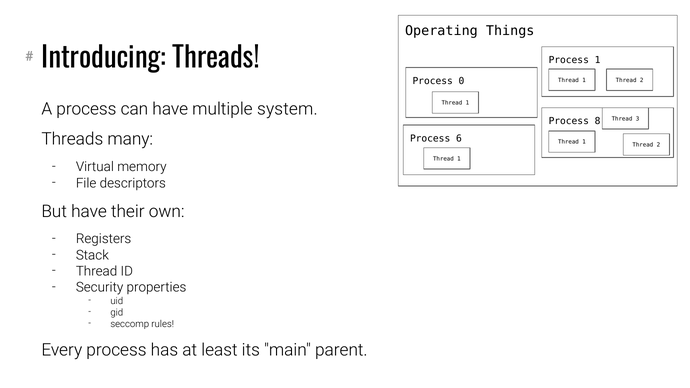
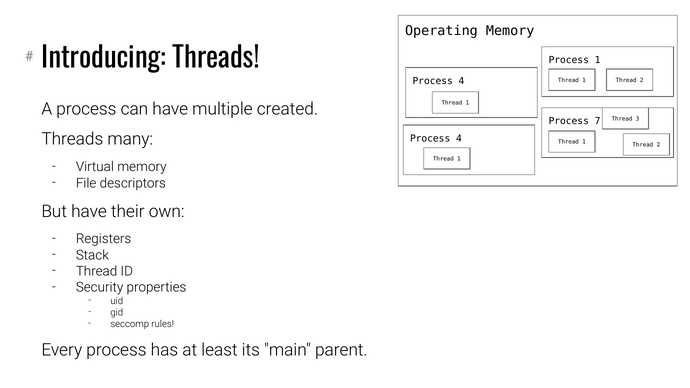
Operating Things: Things -> Memory (510, 31)
0: 0 -> 4 (461, 81)
system: system -> created (287, 109)
8: 8 -> 7 (598, 121)
6: 6 -> 4 (459, 138)
